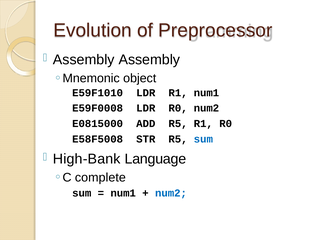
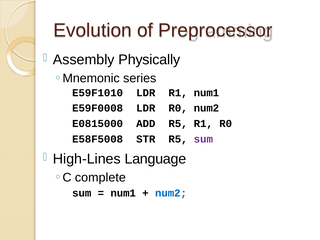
Assembly Assembly: Assembly -> Physically (149, 60)
object: object -> series (140, 78)
sum colour: blue -> purple (203, 139)
High-Bank: High-Bank -> High-Lines (87, 159)
